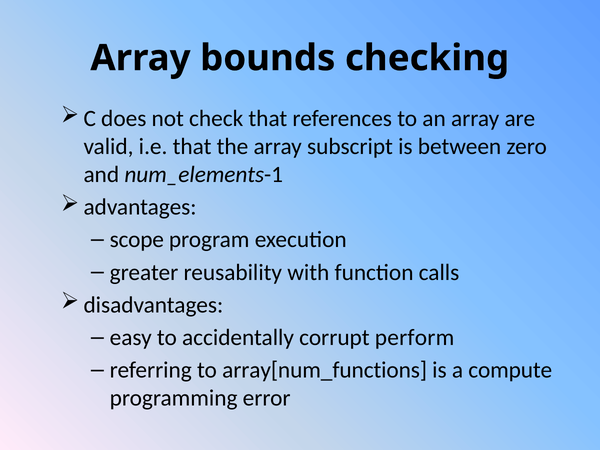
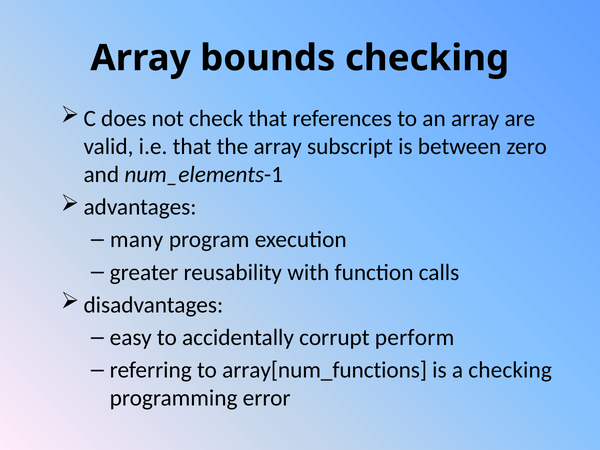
scope: scope -> many (137, 240)
a compute: compute -> checking (510, 370)
